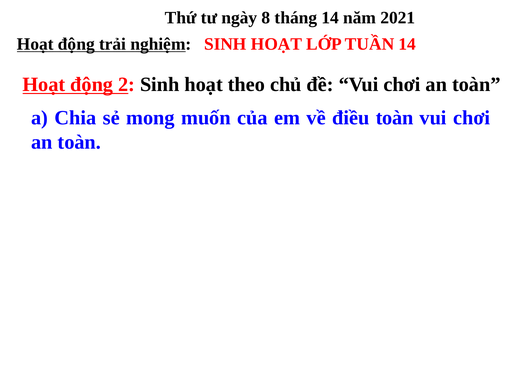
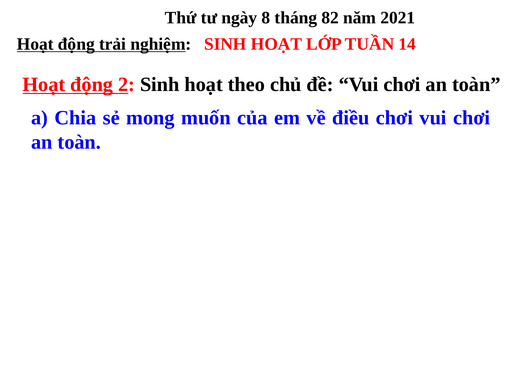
tháng 14: 14 -> 82 (330, 18)
điều toàn: toàn -> chơi (395, 118)
